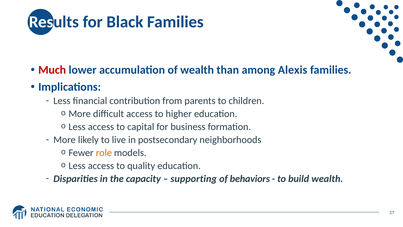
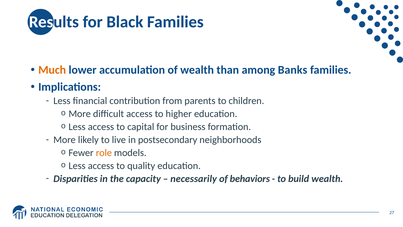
Much colour: red -> orange (52, 70)
Alexis: Alexis -> Banks (293, 70)
supporting: supporting -> necessarily (194, 179)
